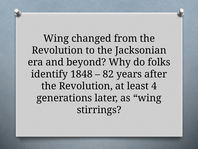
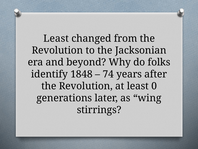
Wing: Wing -> Least (56, 38)
82: 82 -> 74 (108, 74)
4: 4 -> 0 (154, 86)
